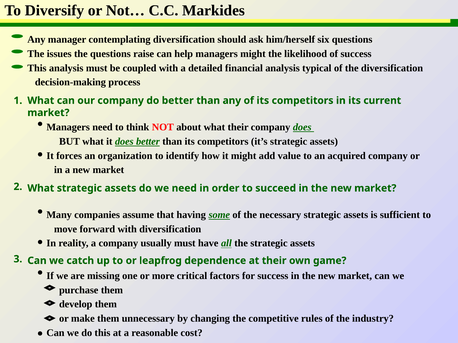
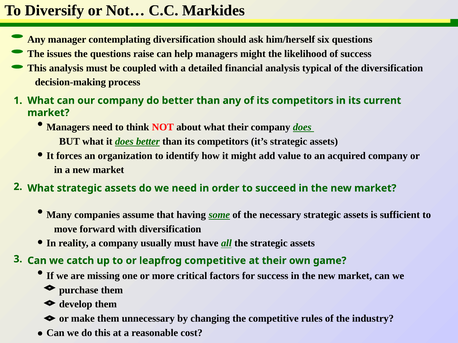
leapfrog dependence: dependence -> competitive (215, 261)
